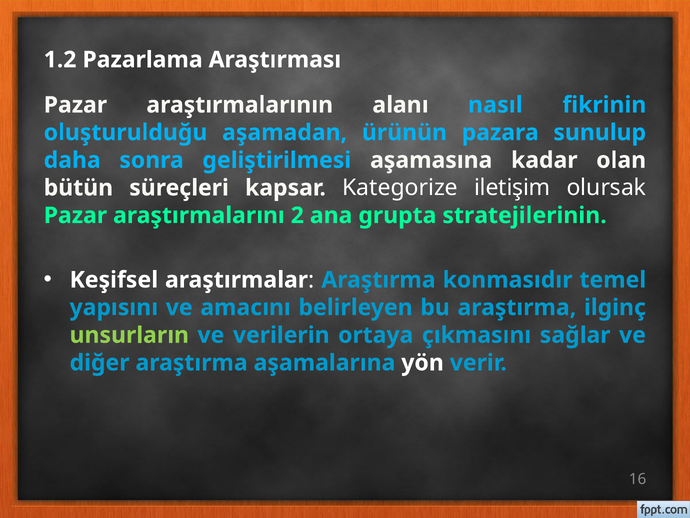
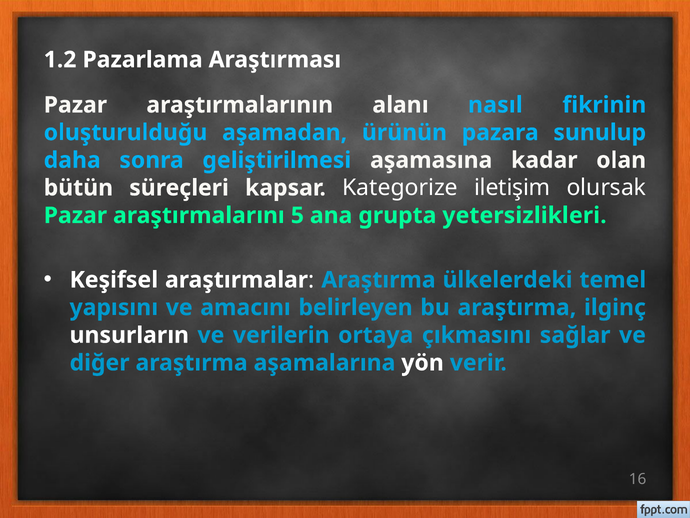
2: 2 -> 5 (297, 215)
stratejilerinin: stratejilerinin -> yetersizlikleri (525, 215)
konmasıdır: konmasıdır -> ülkelerdeki (508, 280)
unsurların colour: light green -> white (129, 335)
